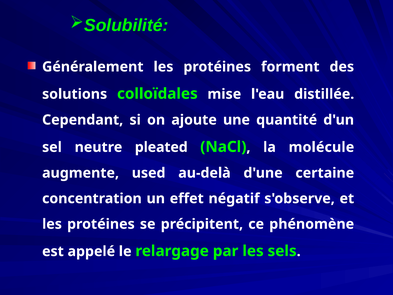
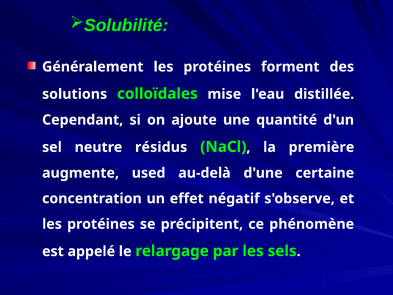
pleated: pleated -> résidus (161, 147)
molécule: molécule -> première (321, 147)
